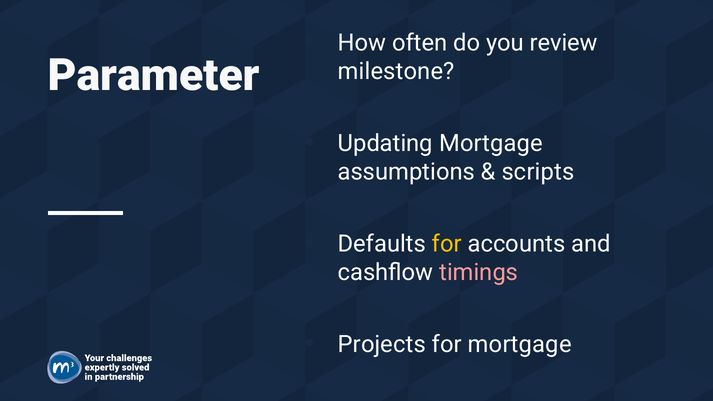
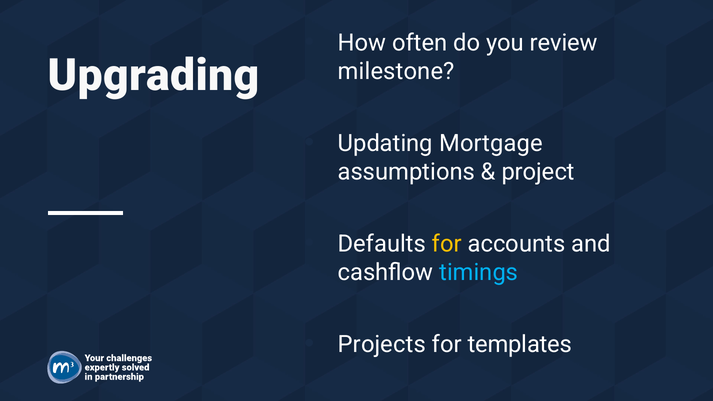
Parameter: Parameter -> Upgrading (154, 76)
scripts: scripts -> project (538, 172)
timings colour: pink -> light blue (479, 272)
for mortgage: mortgage -> templates (520, 344)
